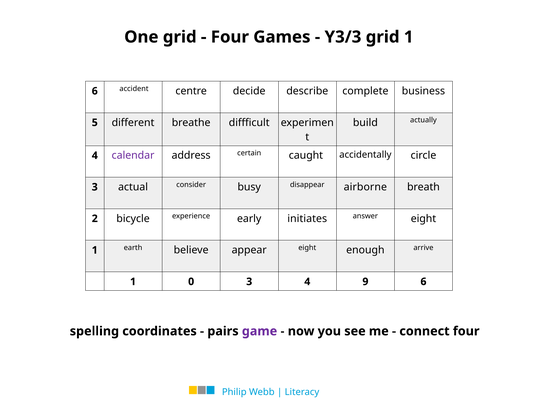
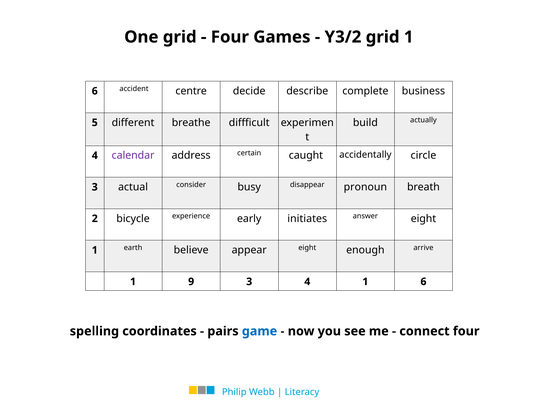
Y3/3: Y3/3 -> Y3/2 (343, 37)
airborne: airborne -> pronoun (365, 187)
0: 0 -> 9 (191, 282)
4 9: 9 -> 1 (365, 282)
game colour: purple -> blue (260, 332)
